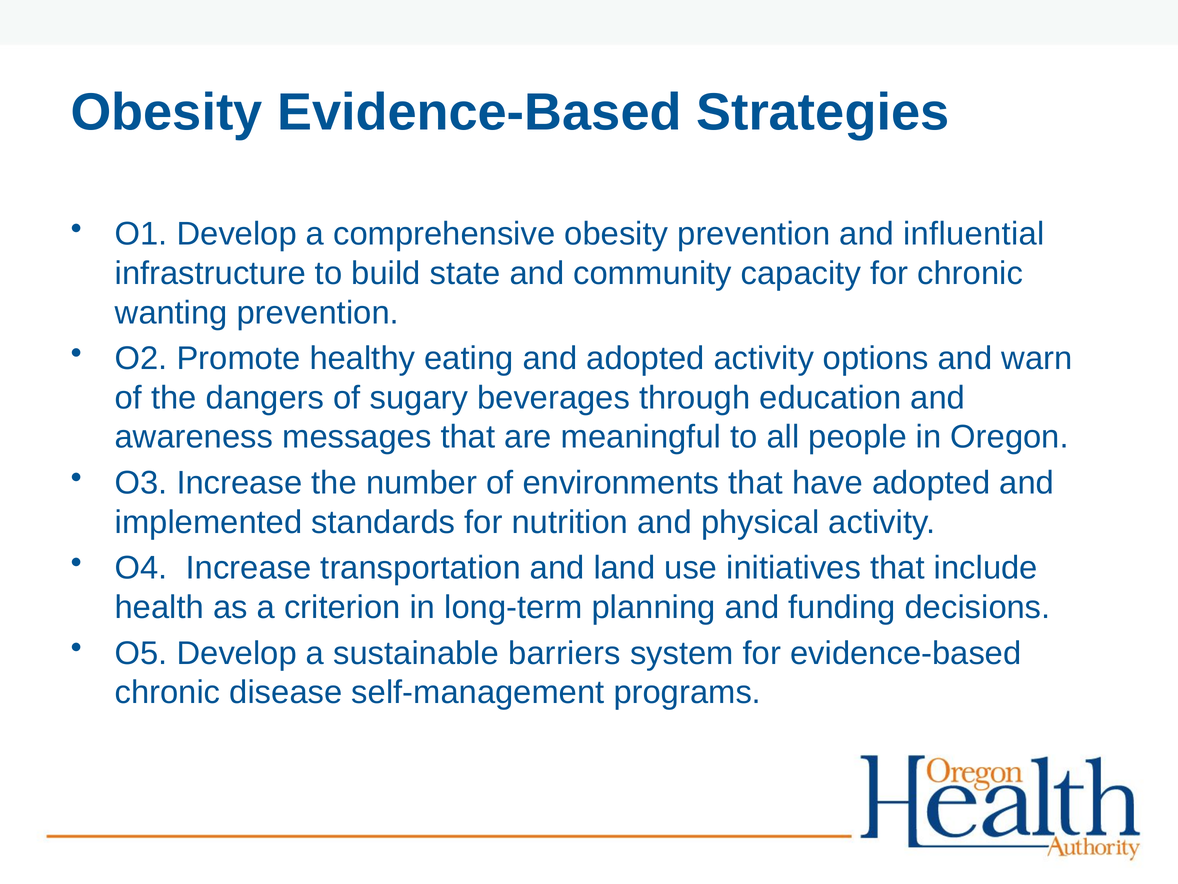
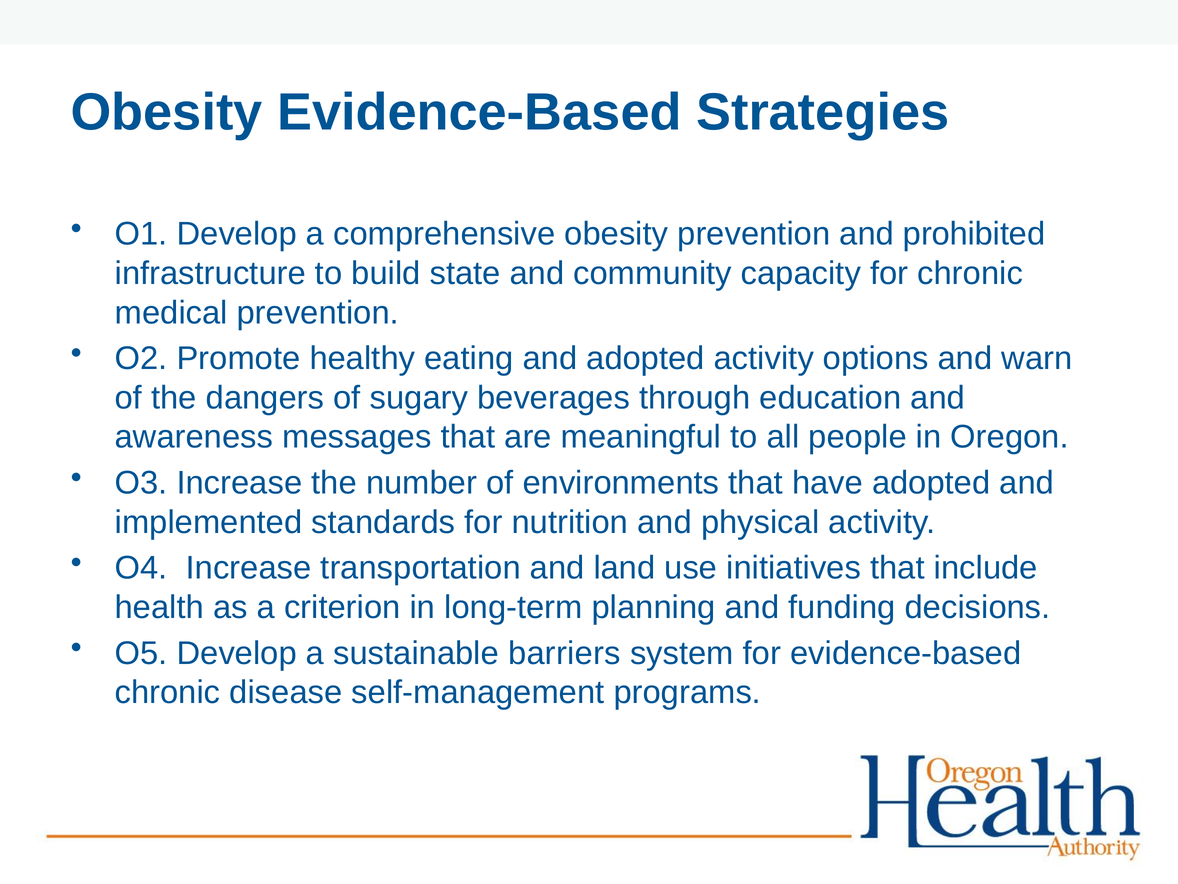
influential: influential -> prohibited (974, 234)
wanting: wanting -> medical (171, 313)
